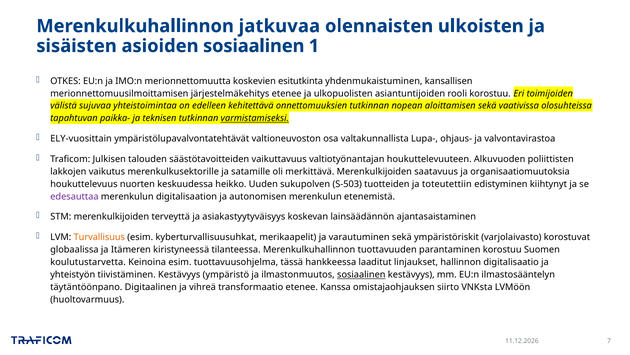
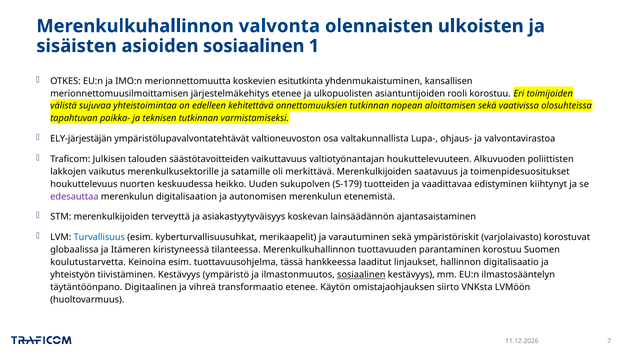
jatkuvaa: jatkuvaa -> valvonta (279, 26)
varmistamiseksi underline: present -> none (255, 118)
ELY-vuosittain: ELY-vuosittain -> ELY-järjestäjän (81, 138)
organisaatiomuutoksia: organisaatiomuutoksia -> toimenpidesuositukset (520, 171)
S-503: S-503 -> S-179 (347, 184)
toteutettiin: toteutettiin -> vaadittavaa (447, 184)
Turvallisuus colour: orange -> blue (99, 237)
Kanssa: Kanssa -> Käytön (335, 287)
